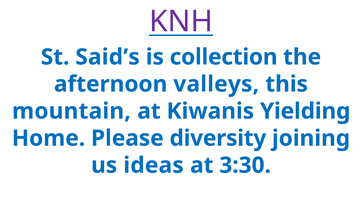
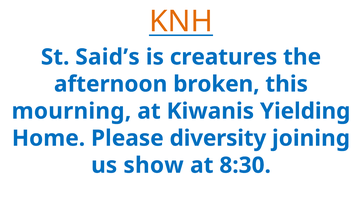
KNH colour: purple -> orange (181, 22)
collection: collection -> creatures (224, 57)
valleys: valleys -> broken (216, 84)
mountain: mountain -> mourning (71, 112)
ideas: ideas -> show (154, 166)
3:30: 3:30 -> 8:30 (245, 166)
